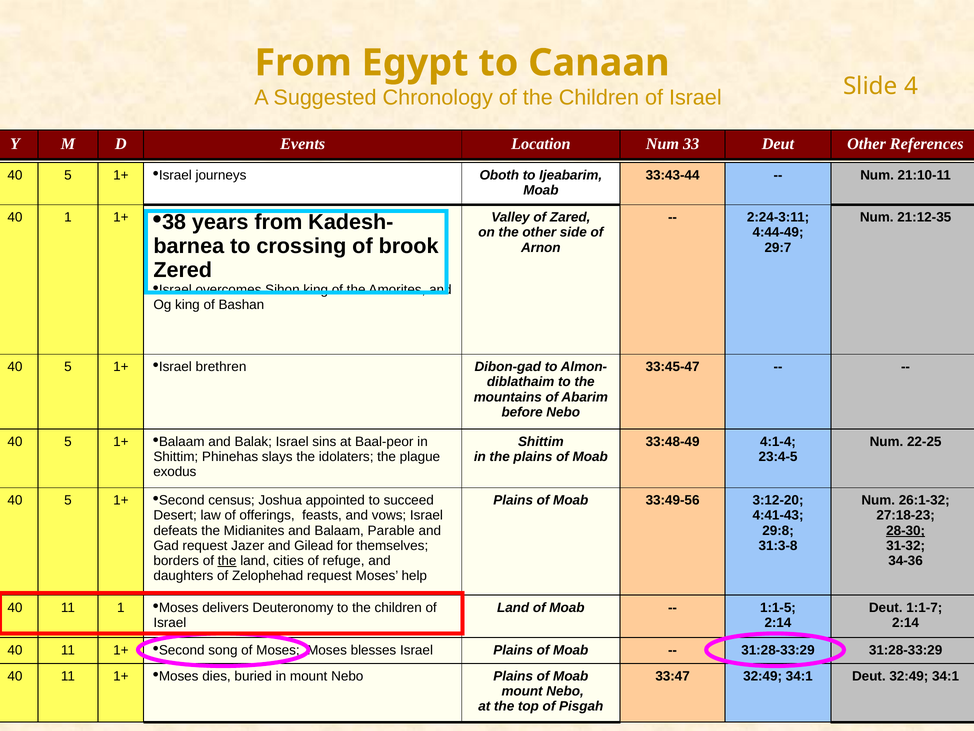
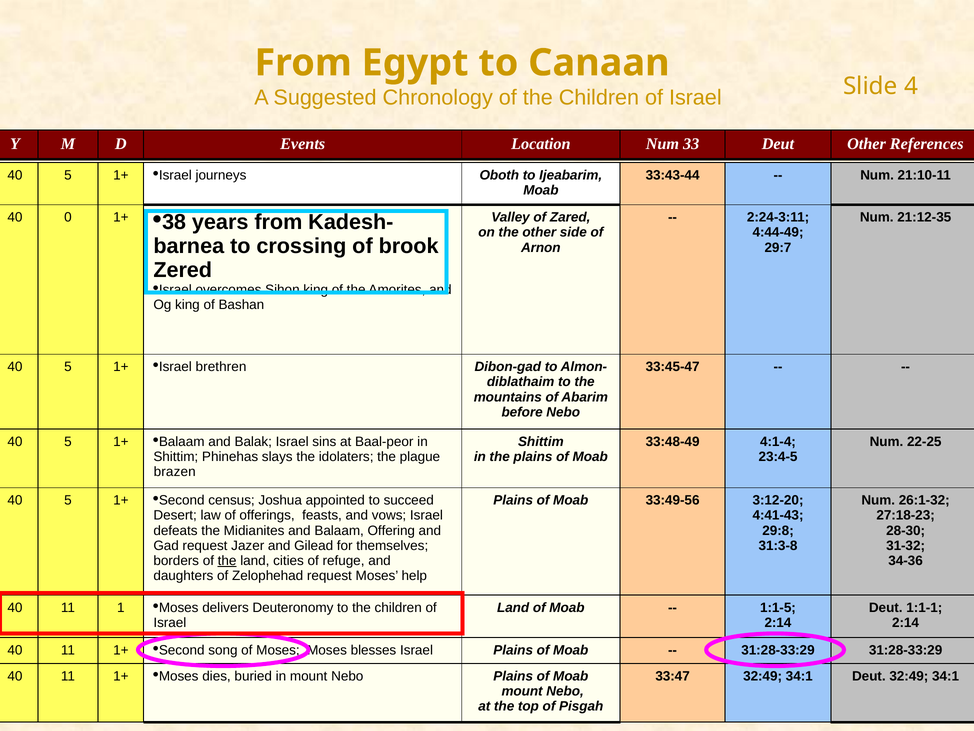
40 1: 1 -> 0 (68, 217)
exodus: exodus -> brazen (175, 472)
Parable: Parable -> Offering (391, 530)
28-30 underline: present -> none (906, 530)
1:1-7: 1:1-7 -> 1:1-1 (924, 607)
